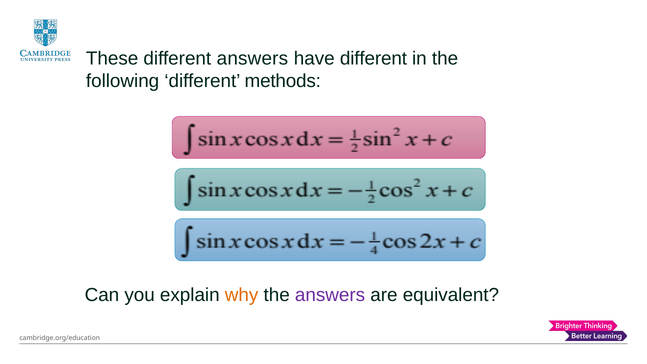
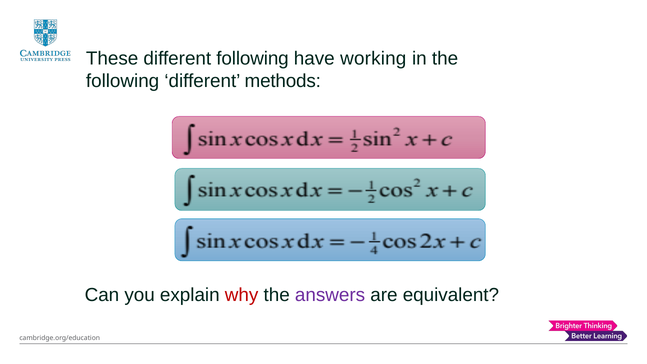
different answers: answers -> following (253, 59)
have different: different -> working (373, 59)
why colour: orange -> red (242, 295)
